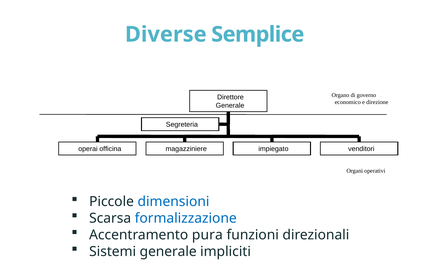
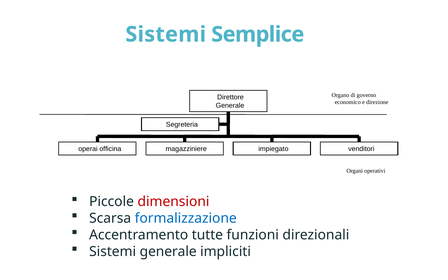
Diverse: Diverse -> Sistemi (166, 34)
dimensioni colour: blue -> red (173, 202)
pura: pura -> tutte (207, 235)
